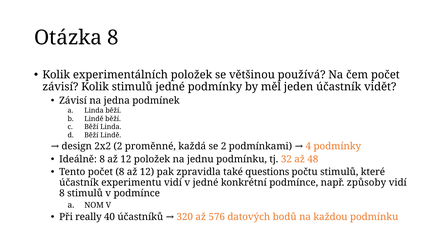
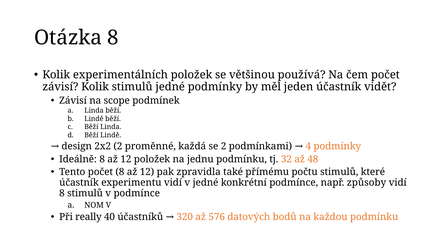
jedna: jedna -> scope (117, 100)
questions: questions -> přímému (267, 172)
